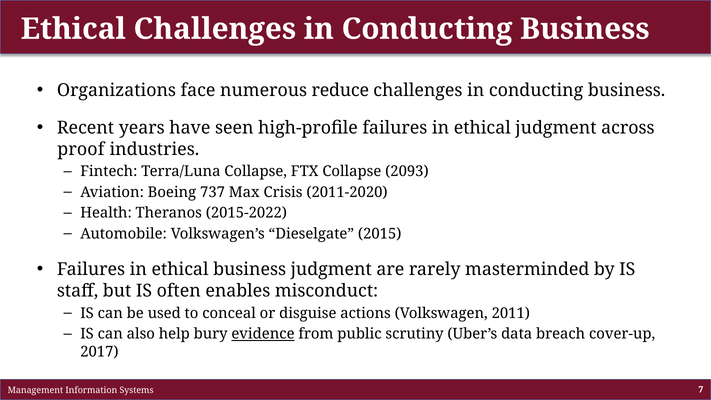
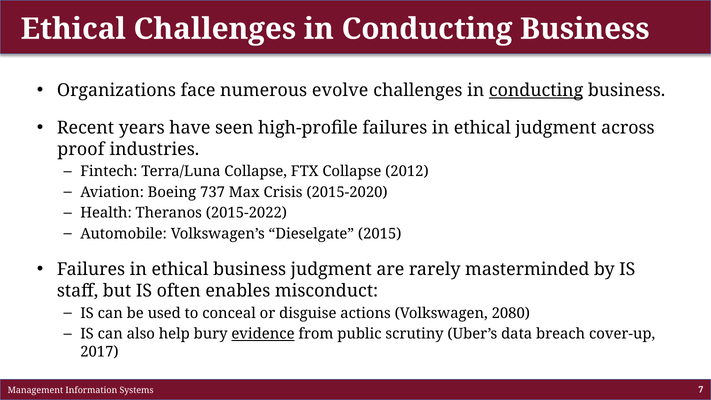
reduce: reduce -> evolve (340, 90)
conducting underline: none -> present (536, 90)
2093: 2093 -> 2012 (407, 171)
2011-2020: 2011-2020 -> 2015-2020 (347, 192)
2011: 2011 -> 2080 (511, 313)
